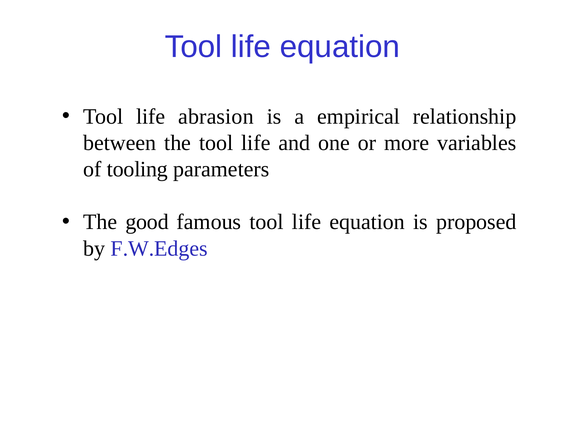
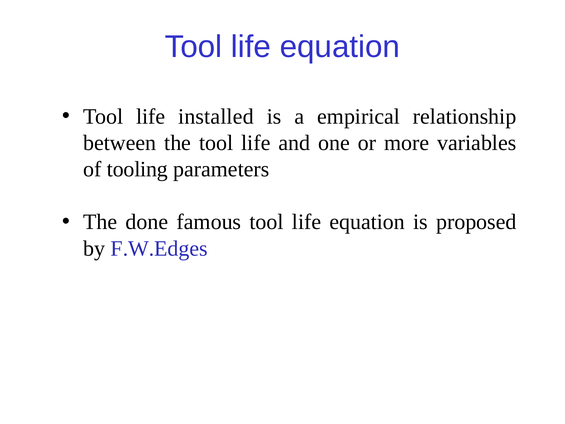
abrasion: abrasion -> installed (216, 116)
good: good -> done (147, 222)
